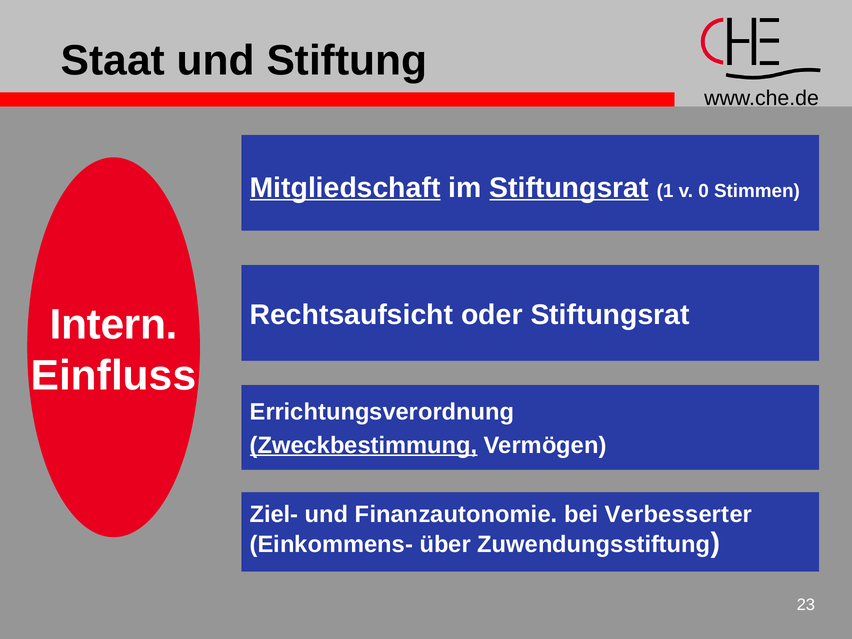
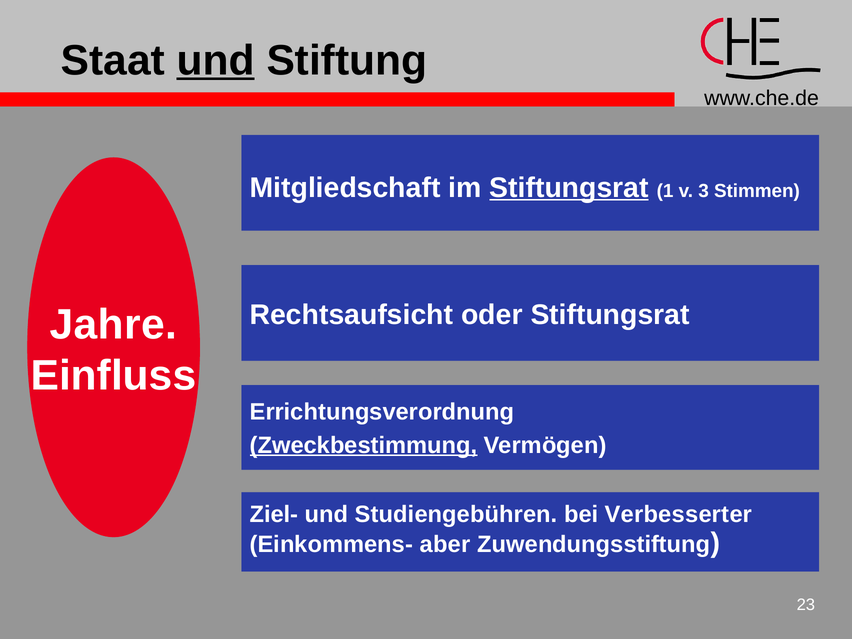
und underline: none -> present (216, 61)
Mitgliedschaft underline: present -> none (345, 188)
0: 0 -> 3 (704, 191)
Intern: Intern -> Jahre (113, 325)
Finanzautonomie: Finanzautonomie -> Studiengebühren (456, 514)
über: über -> aber (445, 544)
